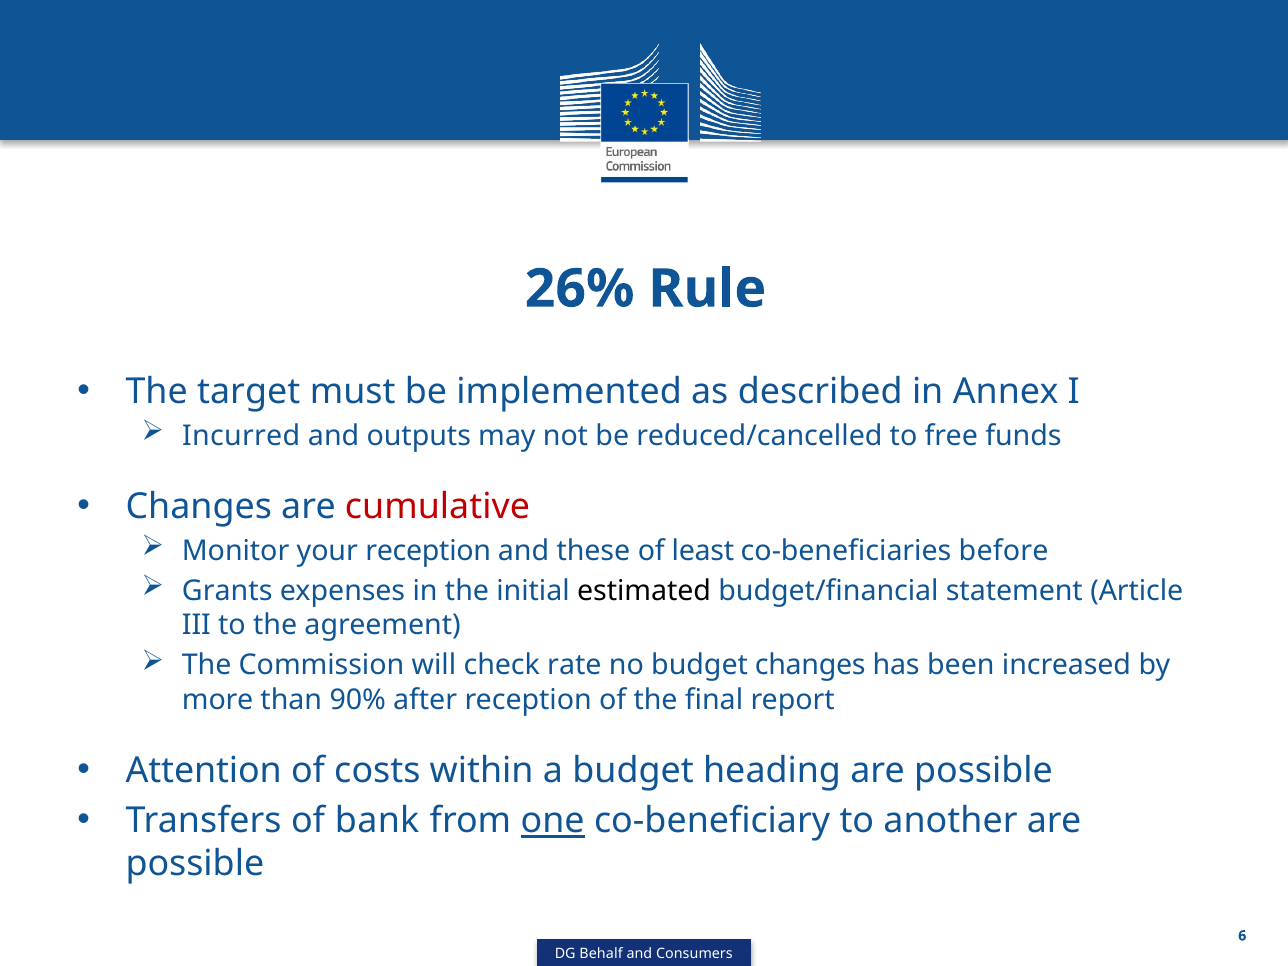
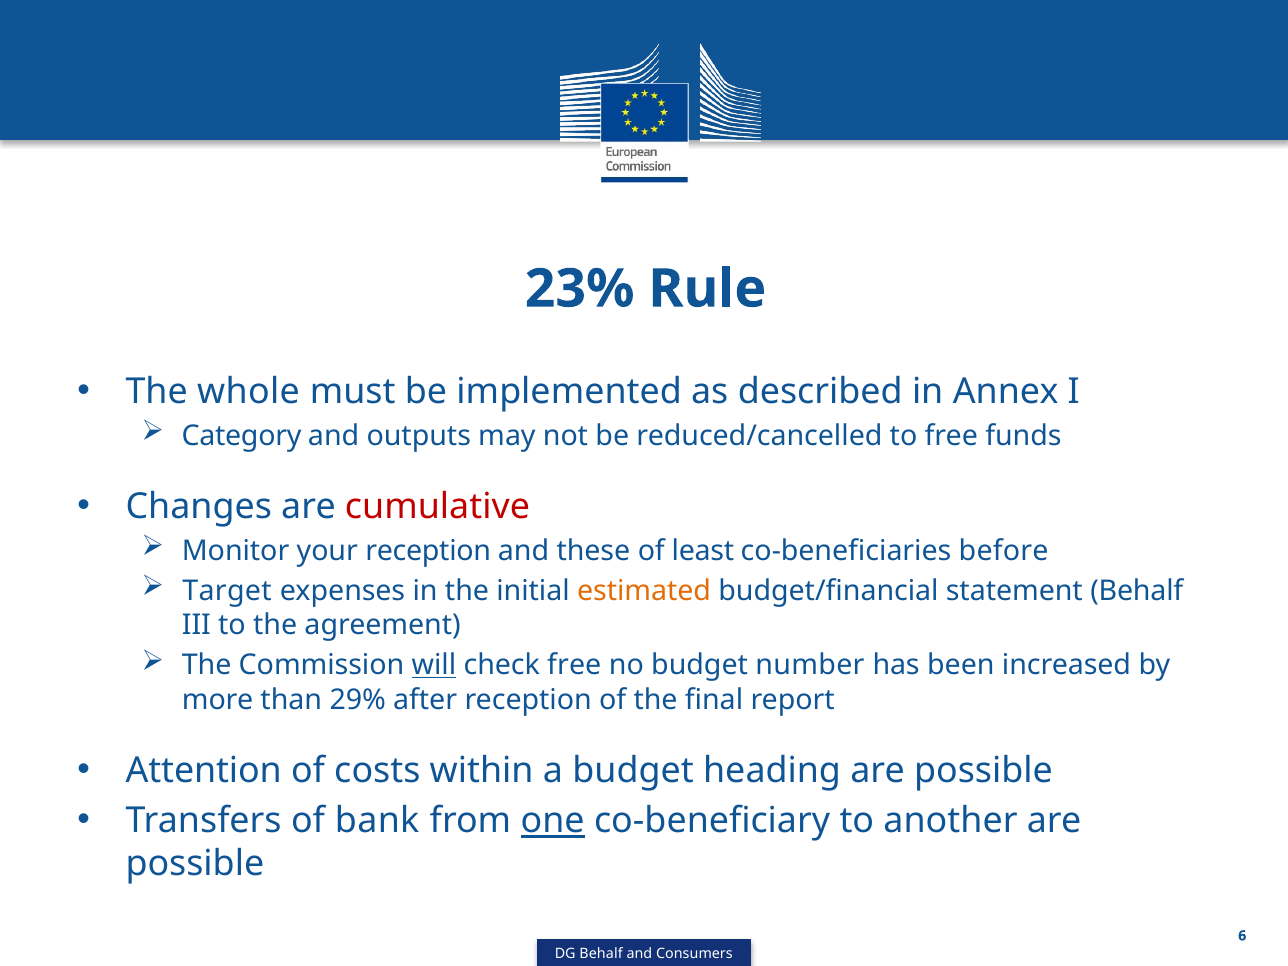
26%: 26% -> 23% (580, 289)
target: target -> whole (249, 392)
Incurred: Incurred -> Category (241, 436)
Grants: Grants -> Target (227, 591)
estimated colour: black -> orange (644, 591)
statement Article: Article -> Behalf (1137, 591)
will underline: none -> present (434, 665)
check rate: rate -> free (574, 665)
budget changes: changes -> number (810, 665)
90%: 90% -> 29% (358, 700)
